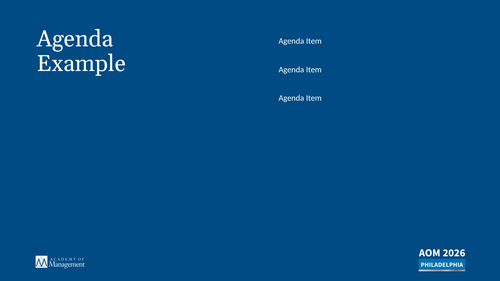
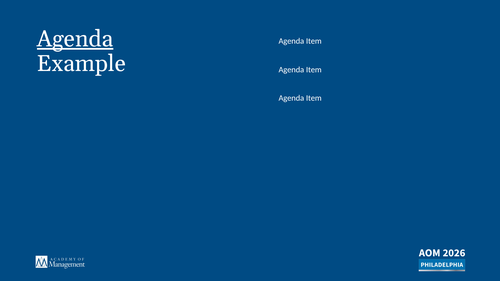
Agenda underline: none -> present (75, 39)
